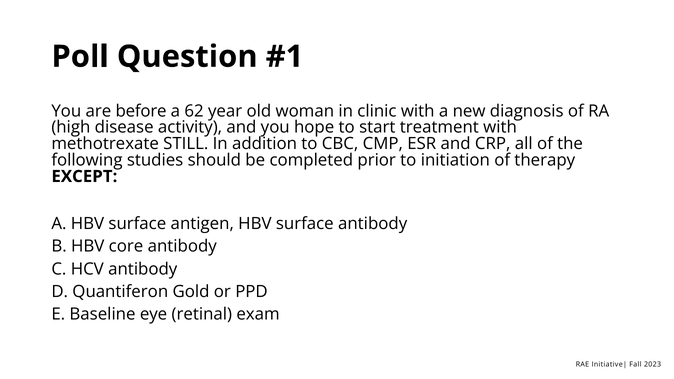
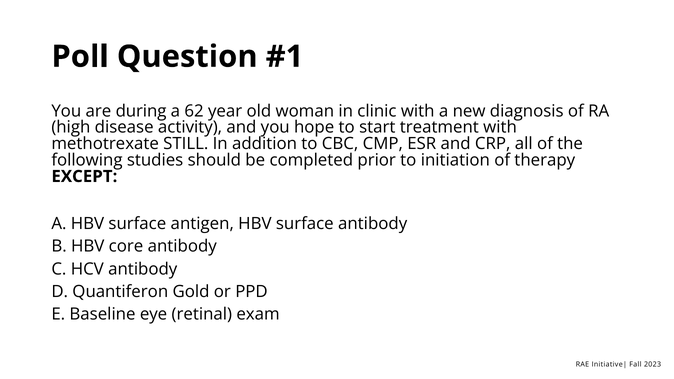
before: before -> during (141, 111)
